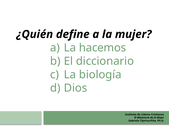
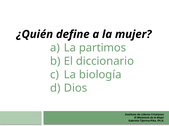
hacemos: hacemos -> partimos (103, 48)
